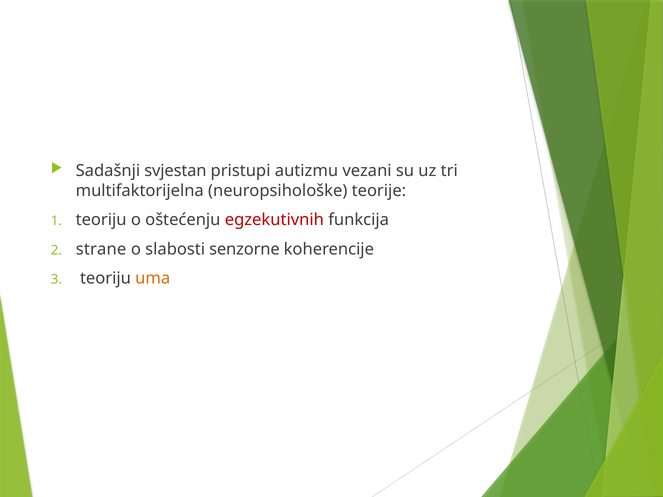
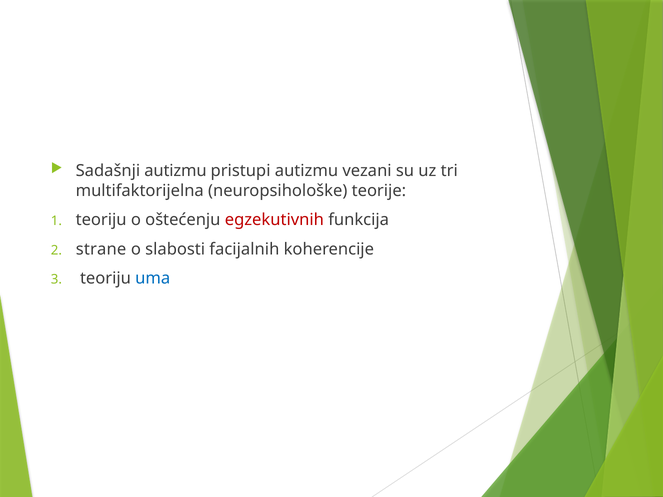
Sadašnji svjestan: svjestan -> autizmu (175, 171)
senzorne: senzorne -> facijalnih (244, 249)
uma colour: orange -> blue (153, 278)
